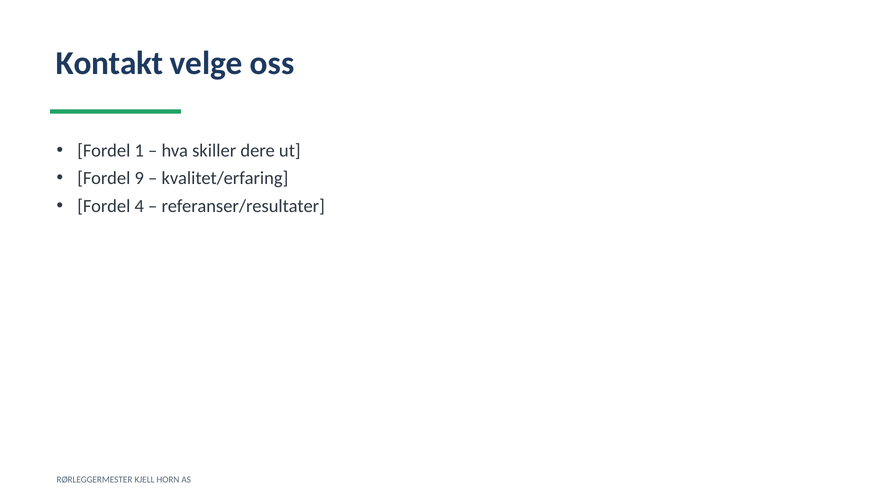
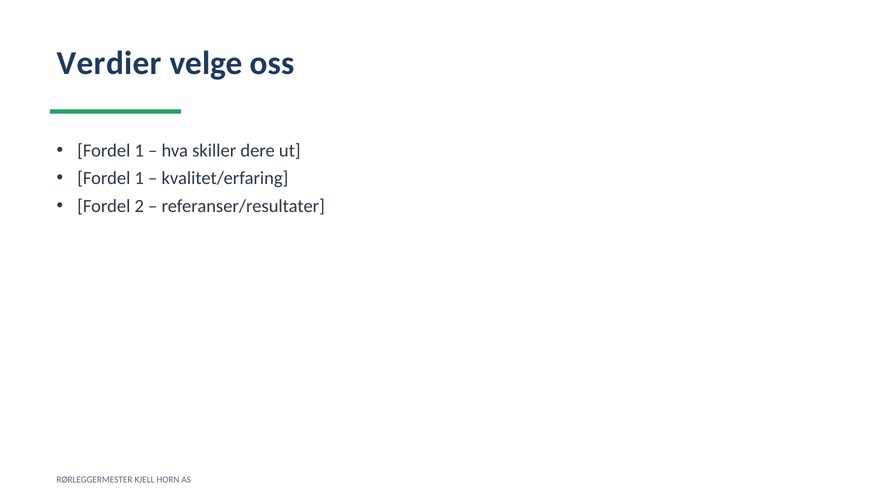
Kontakt: Kontakt -> Verdier (109, 63)
9: 9 -> 1 (139, 178)
4: 4 -> 2 (139, 206)
